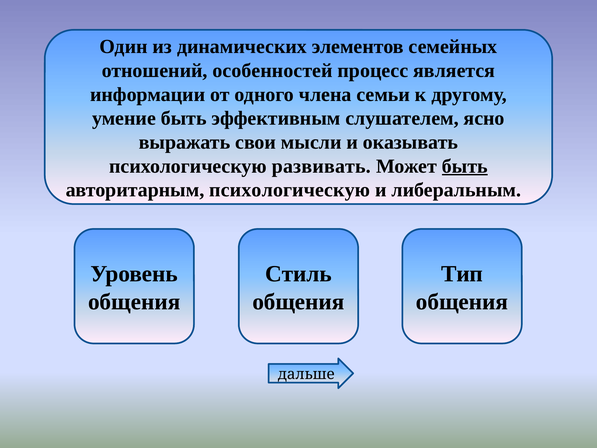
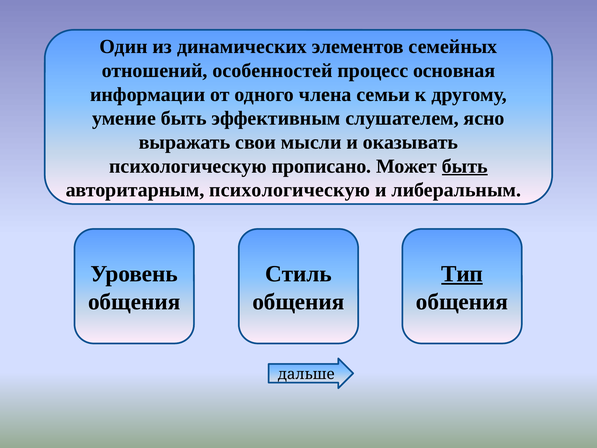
является: является -> основная (454, 70)
развивать: развивать -> прописано (322, 166)
Тип underline: none -> present (462, 274)
